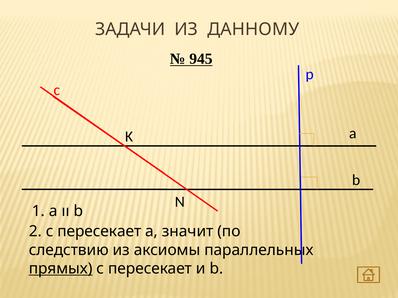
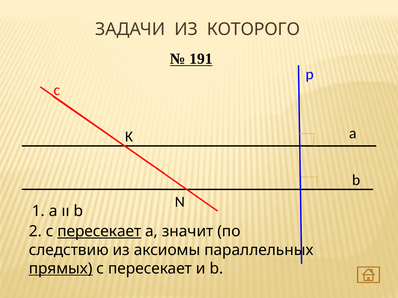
ДАННОМУ: ДАННОМУ -> КОТОРОГО (253, 29)
945: 945 -> 191 (201, 59)
пересекает underline: none -> present (99, 232)
